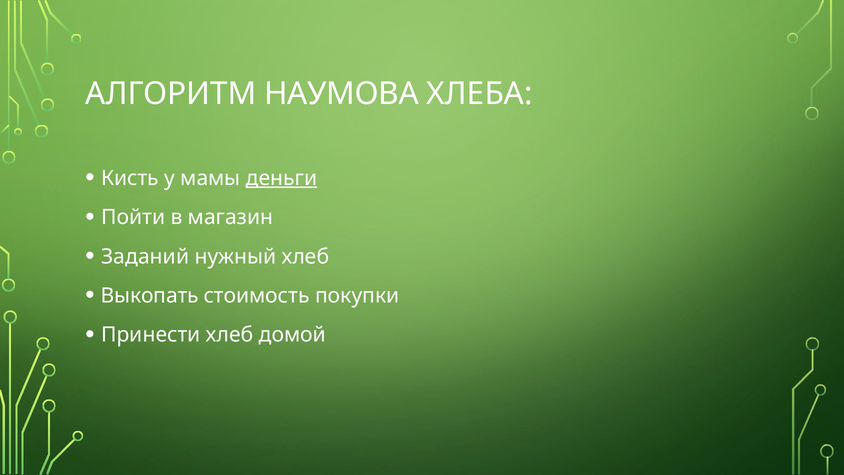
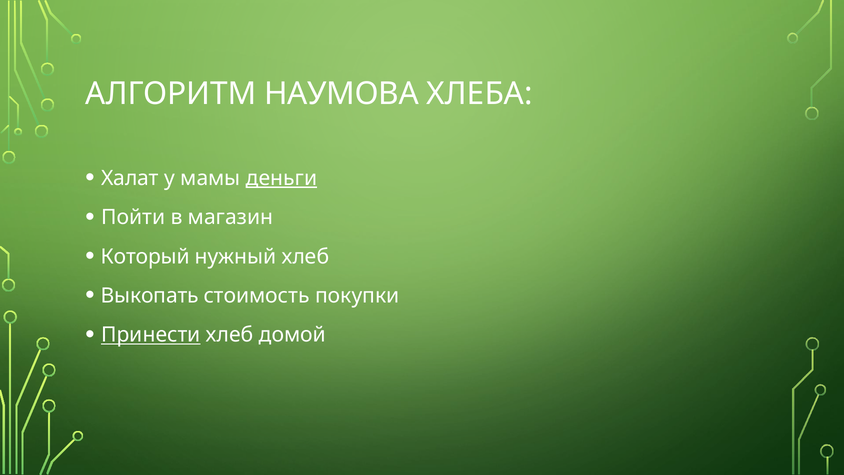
Кисть: Кисть -> Халат (130, 178)
Заданий: Заданий -> Который (145, 256)
Принести underline: none -> present (151, 335)
